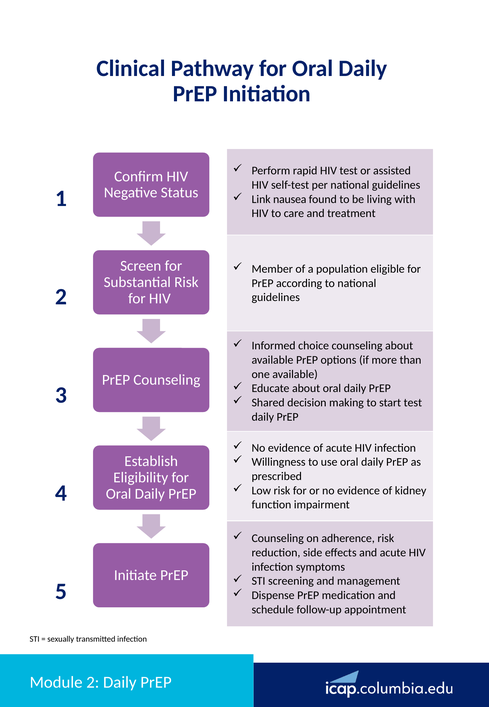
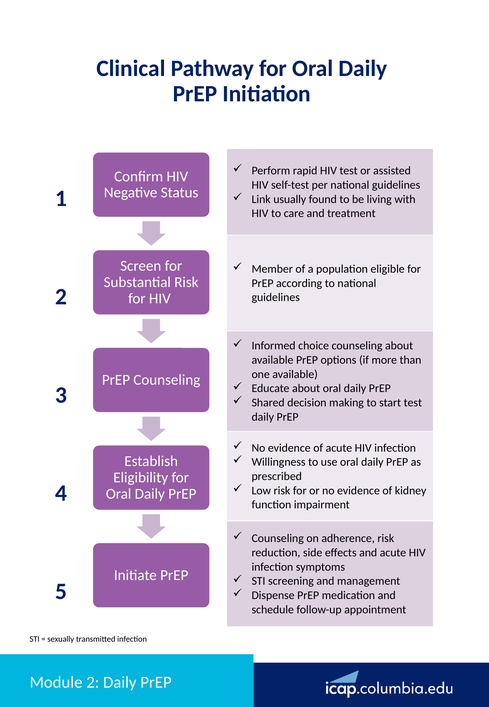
nausea: nausea -> usually (290, 199)
